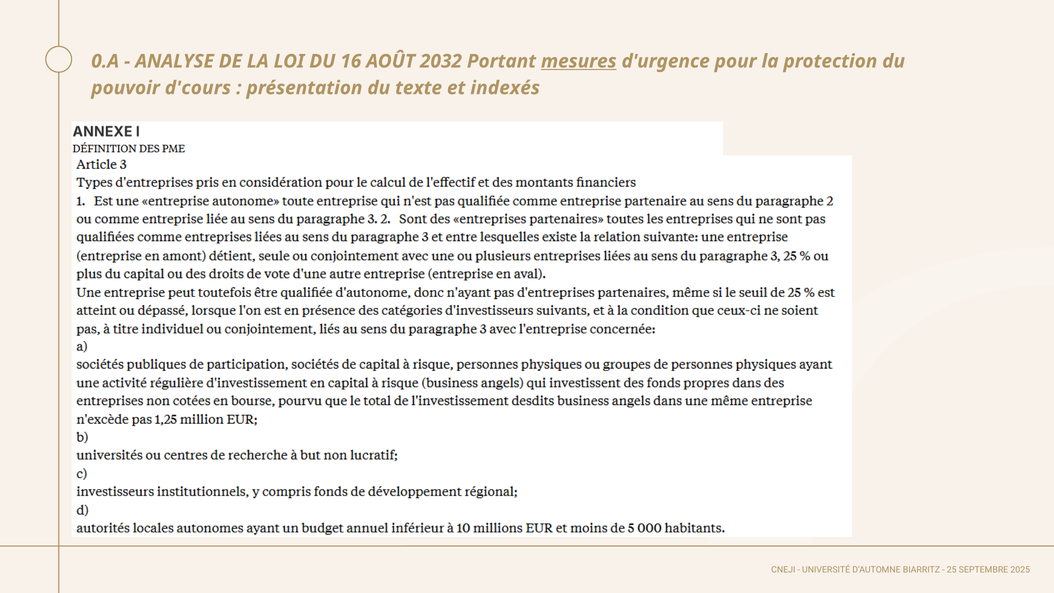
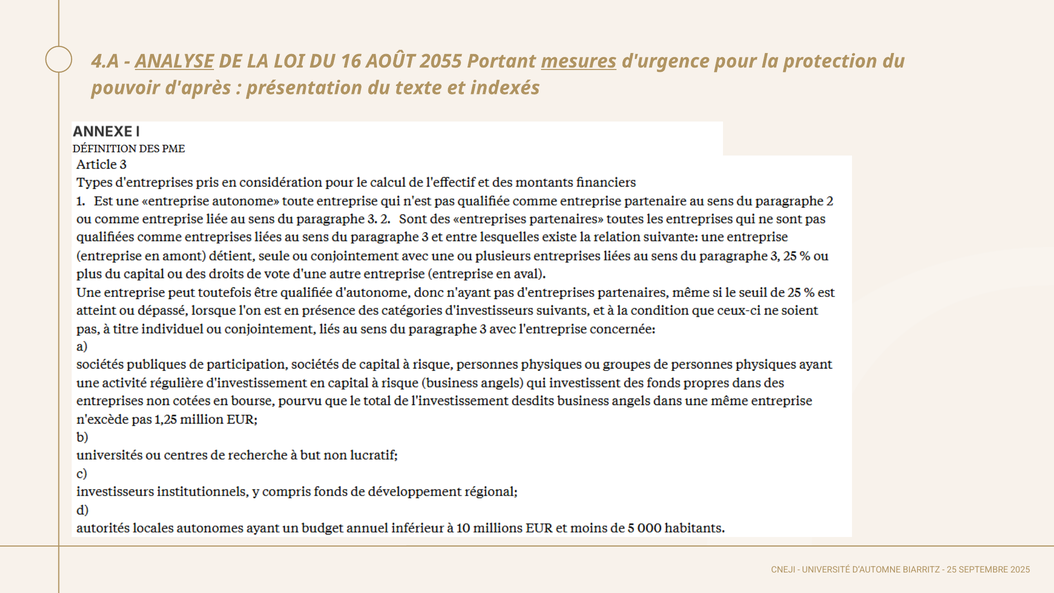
0.A: 0.A -> 4.A (105, 61)
ANALYSE underline: none -> present (175, 61)
2032: 2032 -> 2055 (441, 61)
d'cours: d'cours -> d'après (198, 88)
